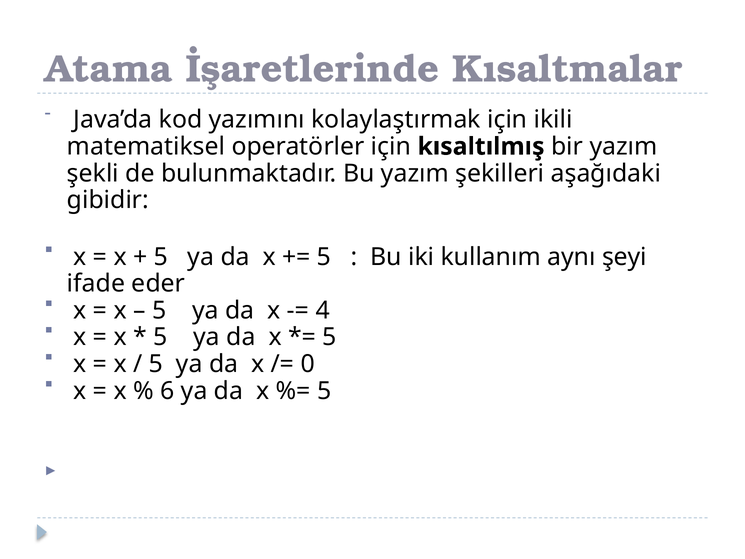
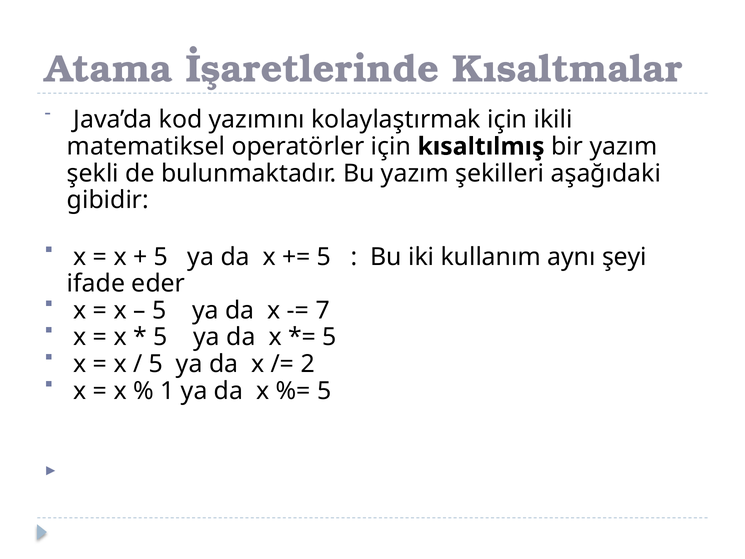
4: 4 -> 7 (323, 310)
0: 0 -> 2 (308, 364)
6: 6 -> 1 (167, 391)
